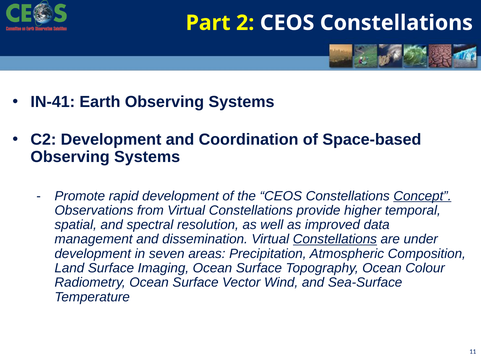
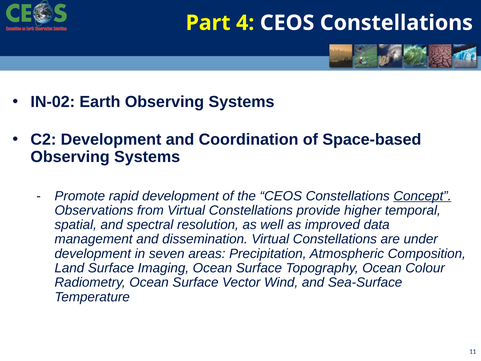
2: 2 -> 4 (245, 23)
IN-41: IN-41 -> IN-02 (53, 102)
Constellations underline: present -> none (335, 239)
